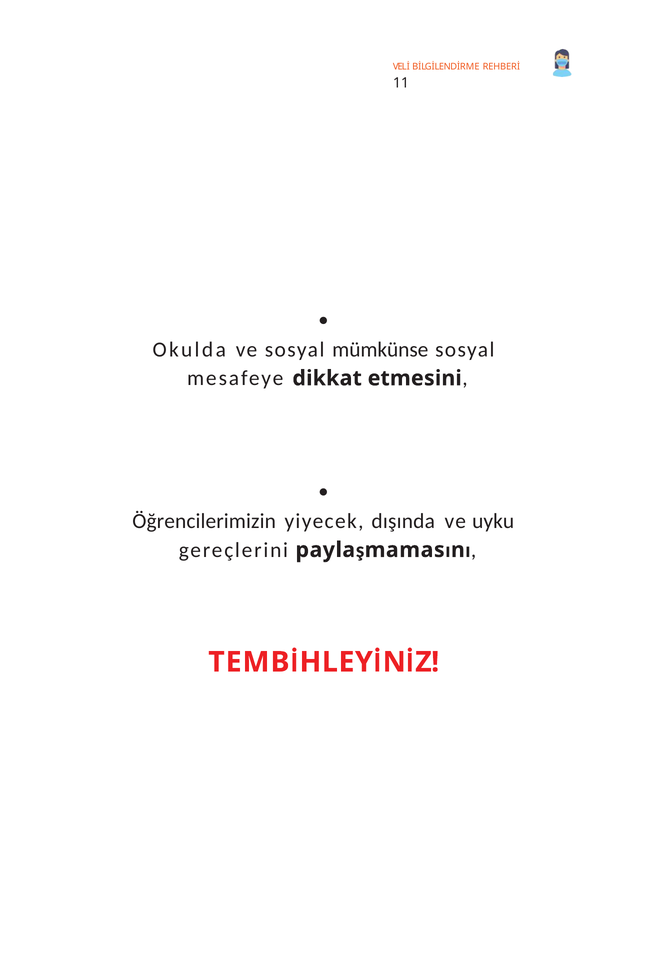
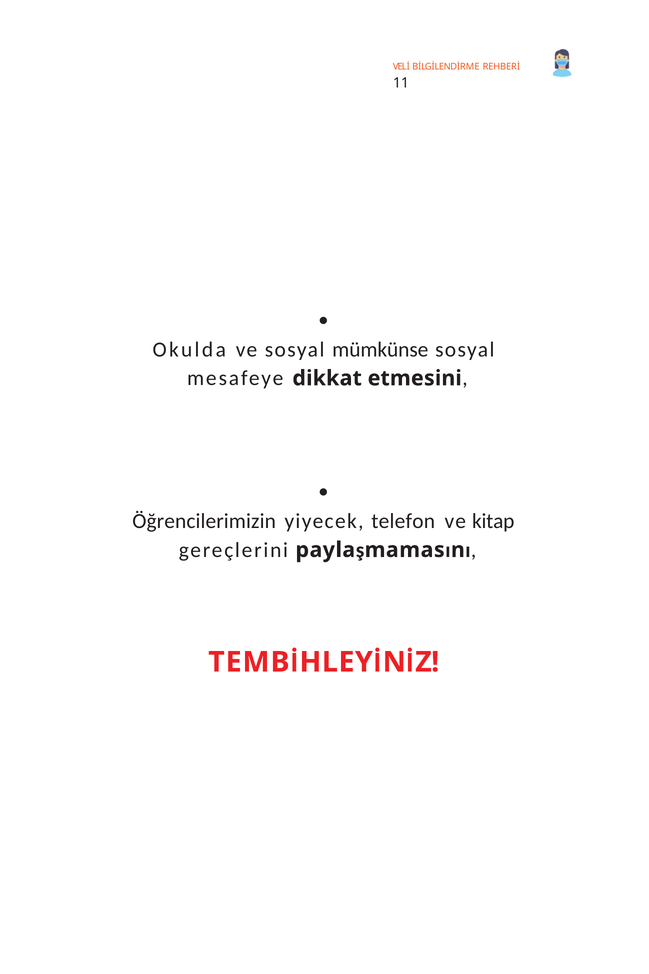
dışında: dışında -> telefon (403, 521)
uyku: uyku -> kitap (493, 521)
